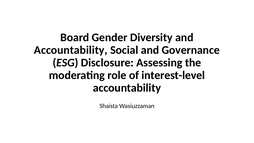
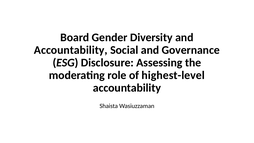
interest-level: interest-level -> highest-level (173, 75)
